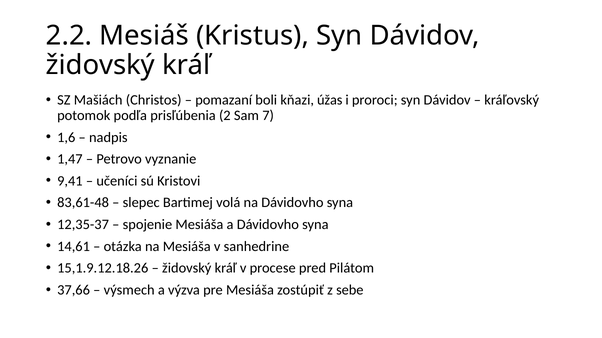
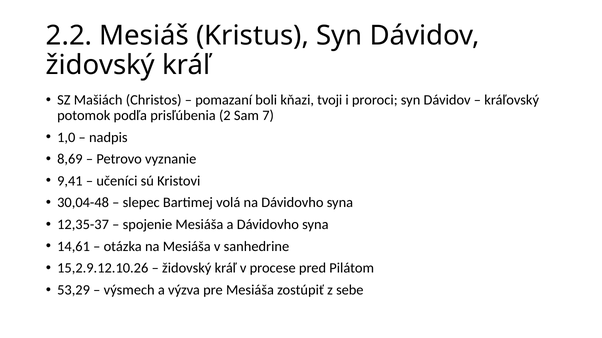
úžas: úžas -> tvoji (330, 100)
1,6: 1,6 -> 1,0 (66, 138)
1,47: 1,47 -> 8,69 (70, 159)
83,61-48: 83,61-48 -> 30,04-48 (83, 203)
15,1.9.12.18.26: 15,1.9.12.18.26 -> 15,2.9.12.10.26 (103, 269)
37,66: 37,66 -> 53,29 (74, 290)
